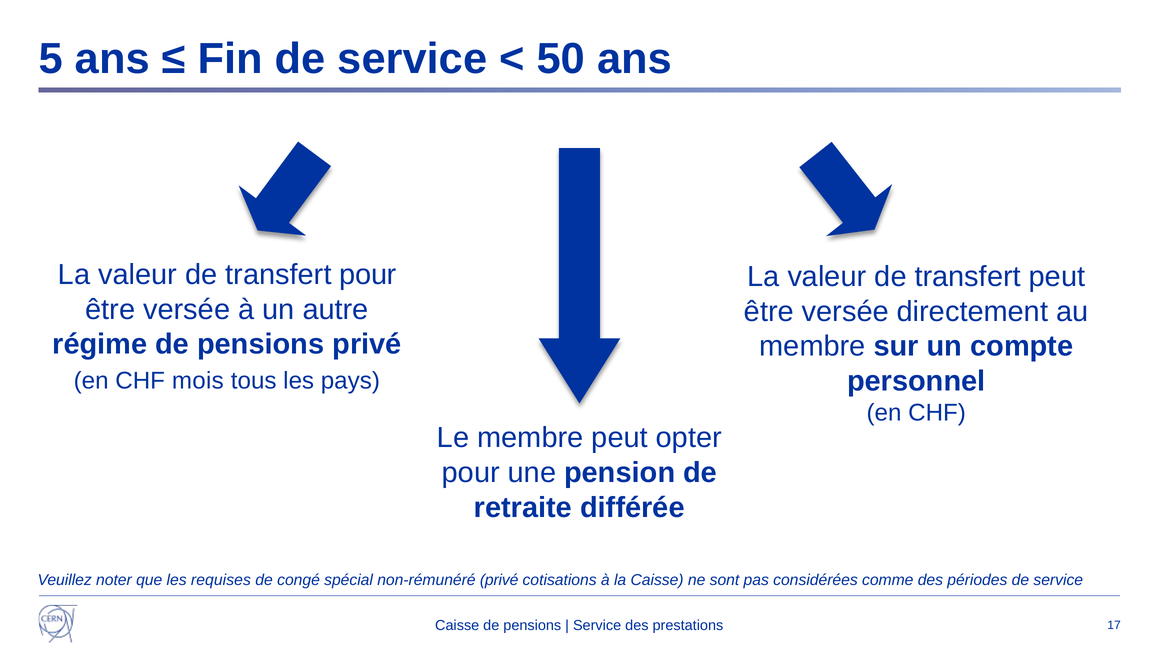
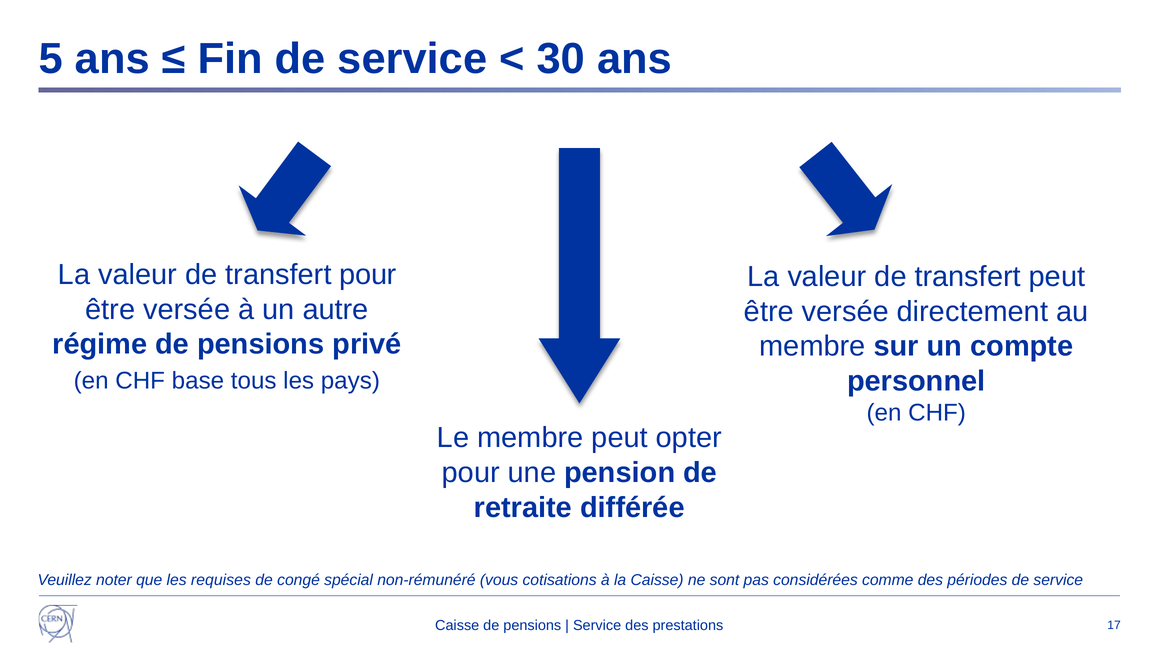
50: 50 -> 30 (561, 59)
mois: mois -> base (198, 381)
non-rémunéré privé: privé -> vous (499, 580)
